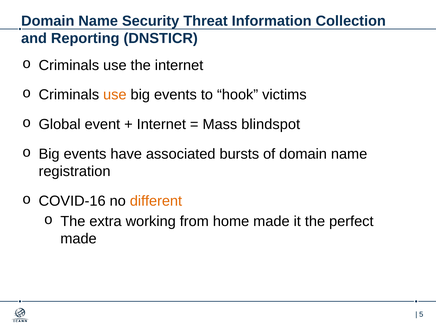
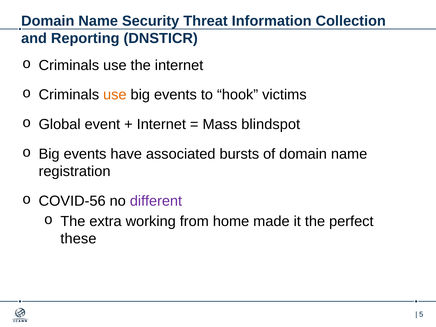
COVID-16: COVID-16 -> COVID-56 (72, 201)
different colour: orange -> purple (156, 201)
made: made -> these (78, 239)
